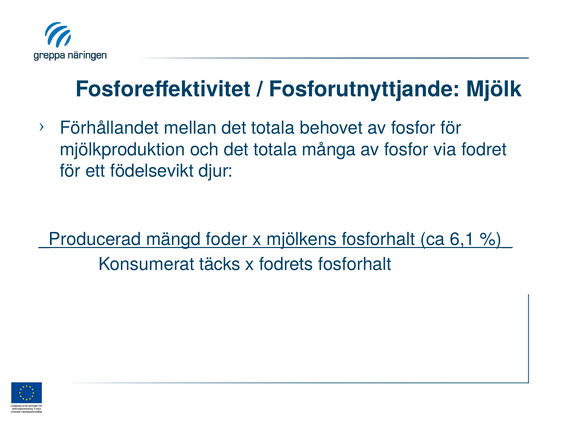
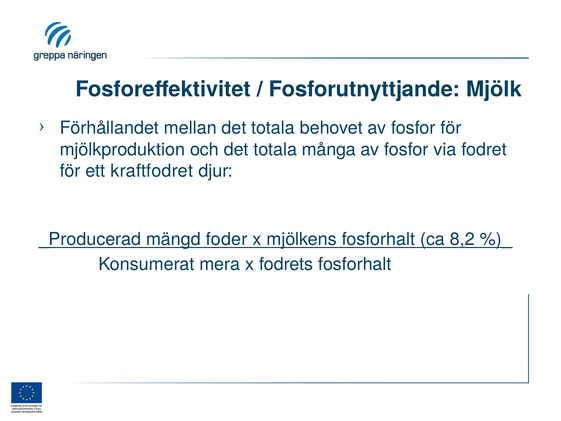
födelsevikt: födelsevikt -> kraftfodret (152, 171)
6,1: 6,1 -> 8,2 (462, 239)
täcks: täcks -> mera (220, 264)
